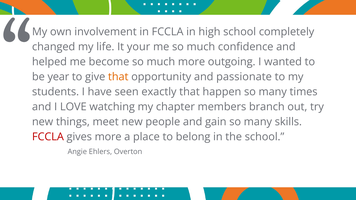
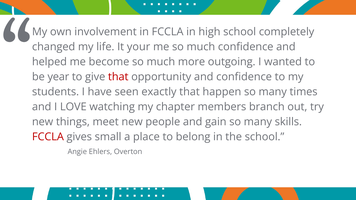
that colour: orange -> red (118, 77)
and passionate: passionate -> confidence (244, 77)
gives more: more -> small (108, 137)
